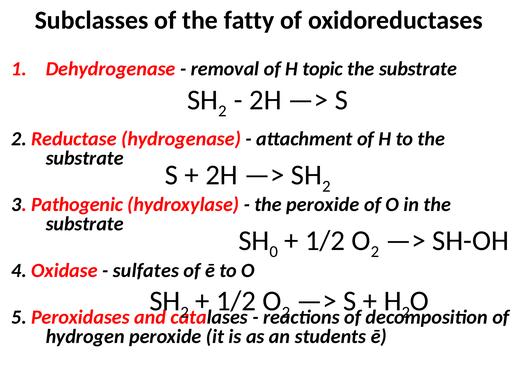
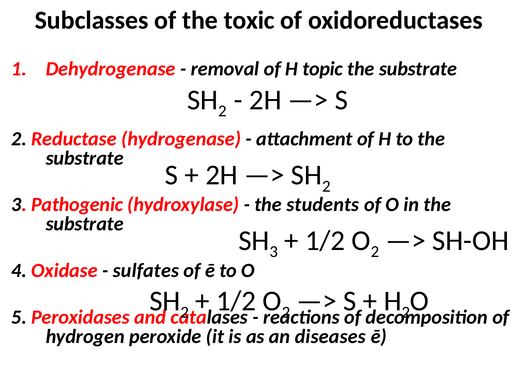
fatty: fatty -> toxic (249, 20)
the peroxide: peroxide -> students (323, 205)
0: 0 -> 3 (274, 252)
students: students -> diseases (330, 336)
